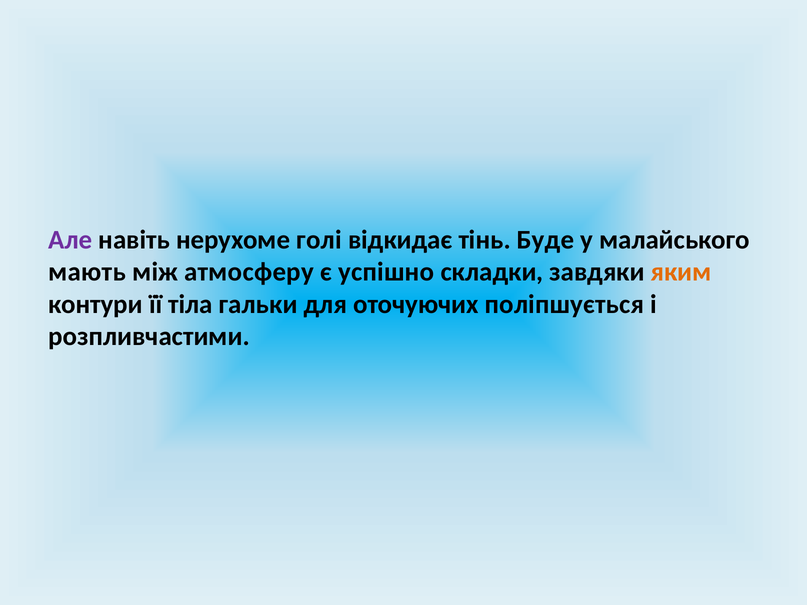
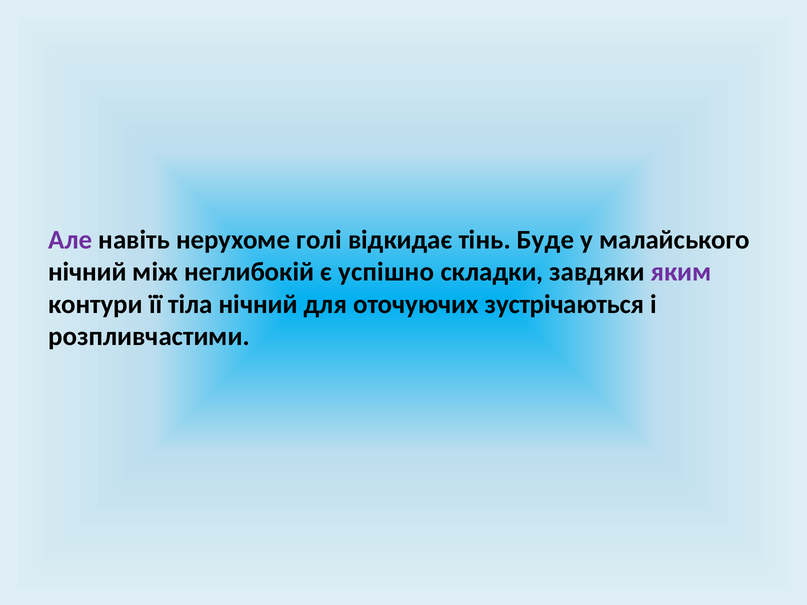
мають: мають -> нічний (87, 272)
атмосферу: атмосферу -> неглибокій (249, 272)
яким colour: orange -> purple (681, 272)
тіла гальки: гальки -> нічний (258, 304)
поліпшується: поліпшується -> зустрічаються (565, 304)
